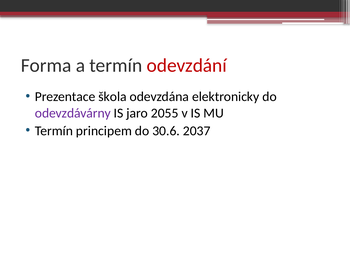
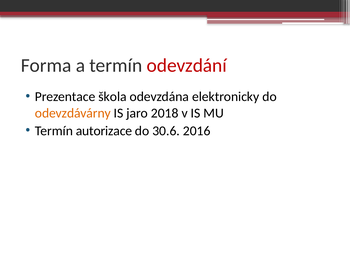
odevzdávárny colour: purple -> orange (73, 113)
2055: 2055 -> 2018 (165, 113)
principem: principem -> autorizace (104, 131)
2037: 2037 -> 2016 (197, 131)
